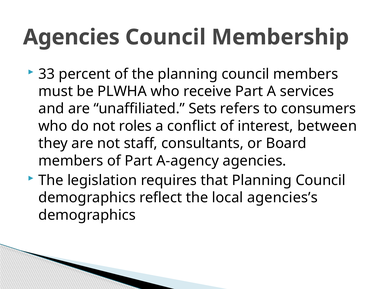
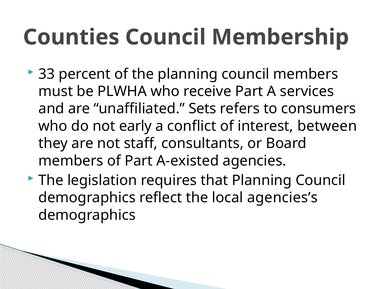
Agencies: Agencies -> Counties (71, 37)
roles: roles -> early (135, 126)
A-agency: A-agency -> A-existed (188, 161)
